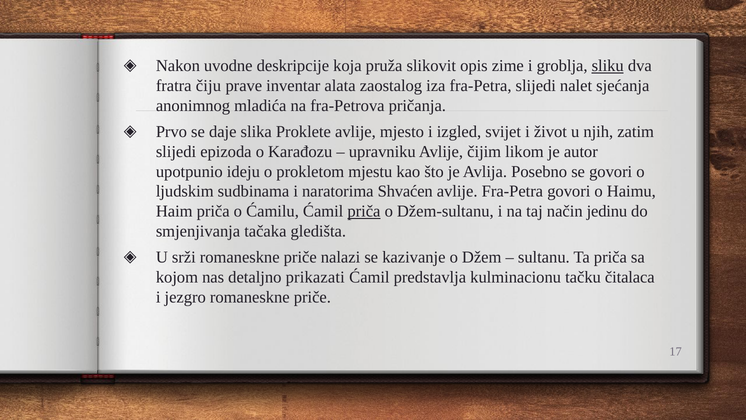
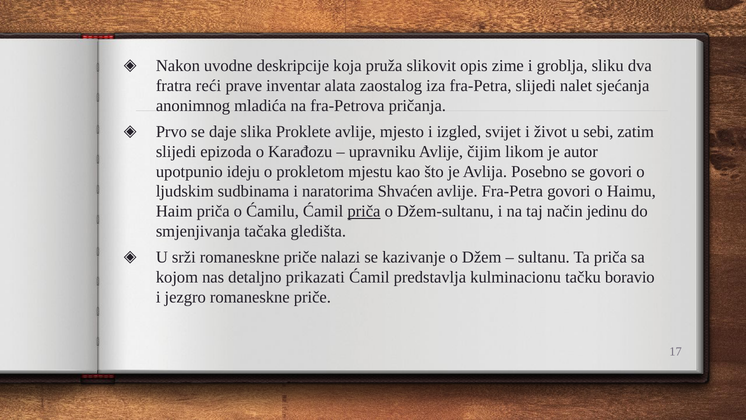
sliku underline: present -> none (608, 66)
čiju: čiju -> reći (209, 86)
njih: njih -> sebi (598, 132)
čitalaca: čitalaca -> boravio (630, 277)
